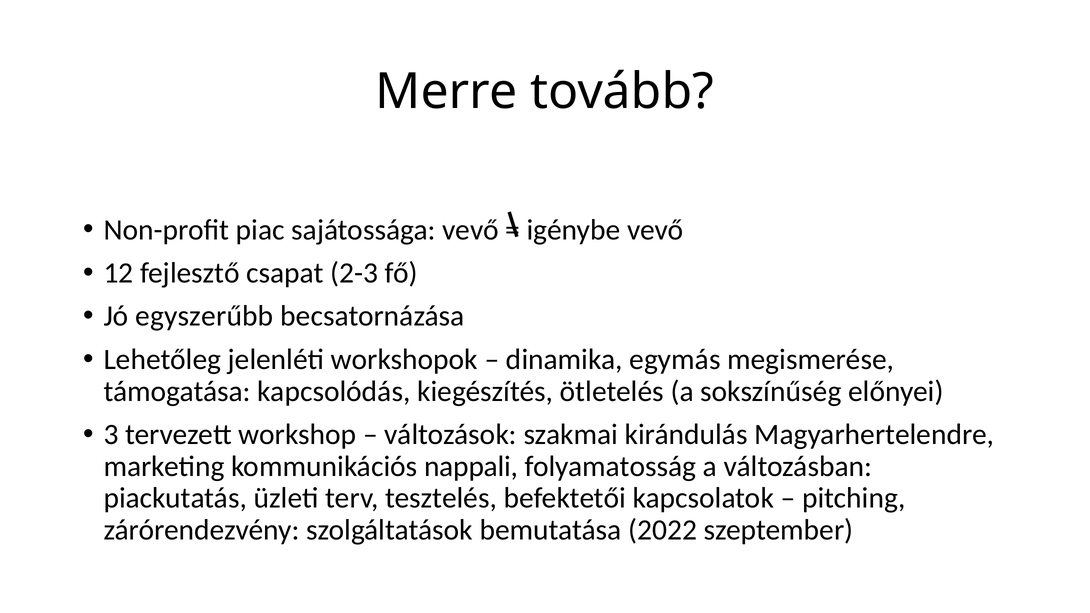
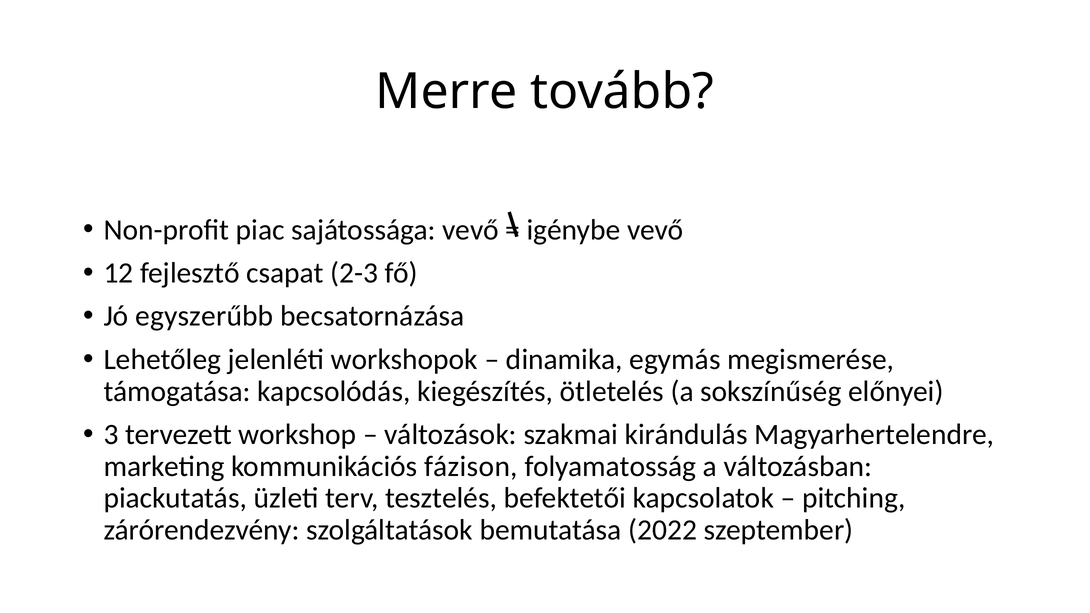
nappali: nappali -> fázison (471, 466)
